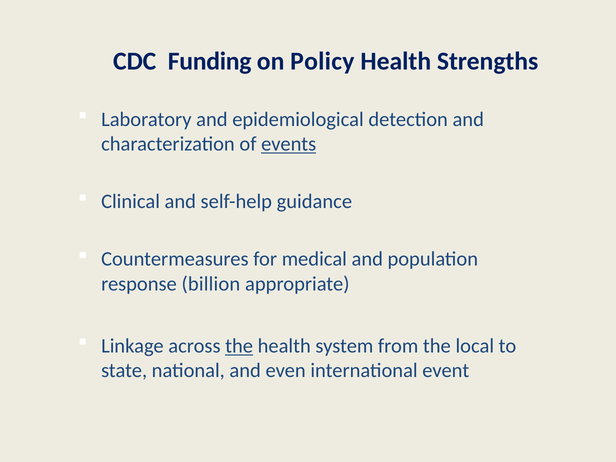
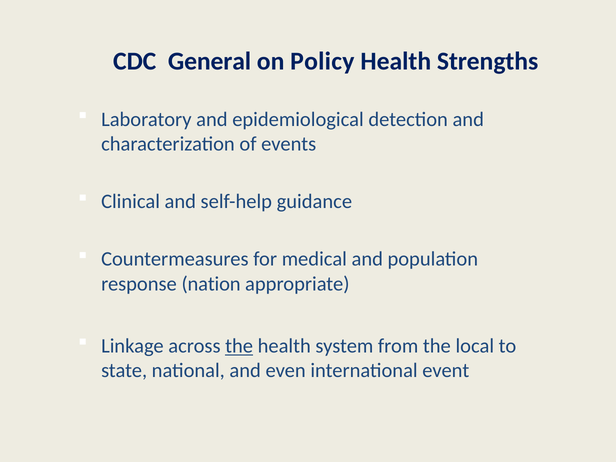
Funding: Funding -> General (210, 61)
events underline: present -> none (289, 144)
billion: billion -> nation (211, 284)
